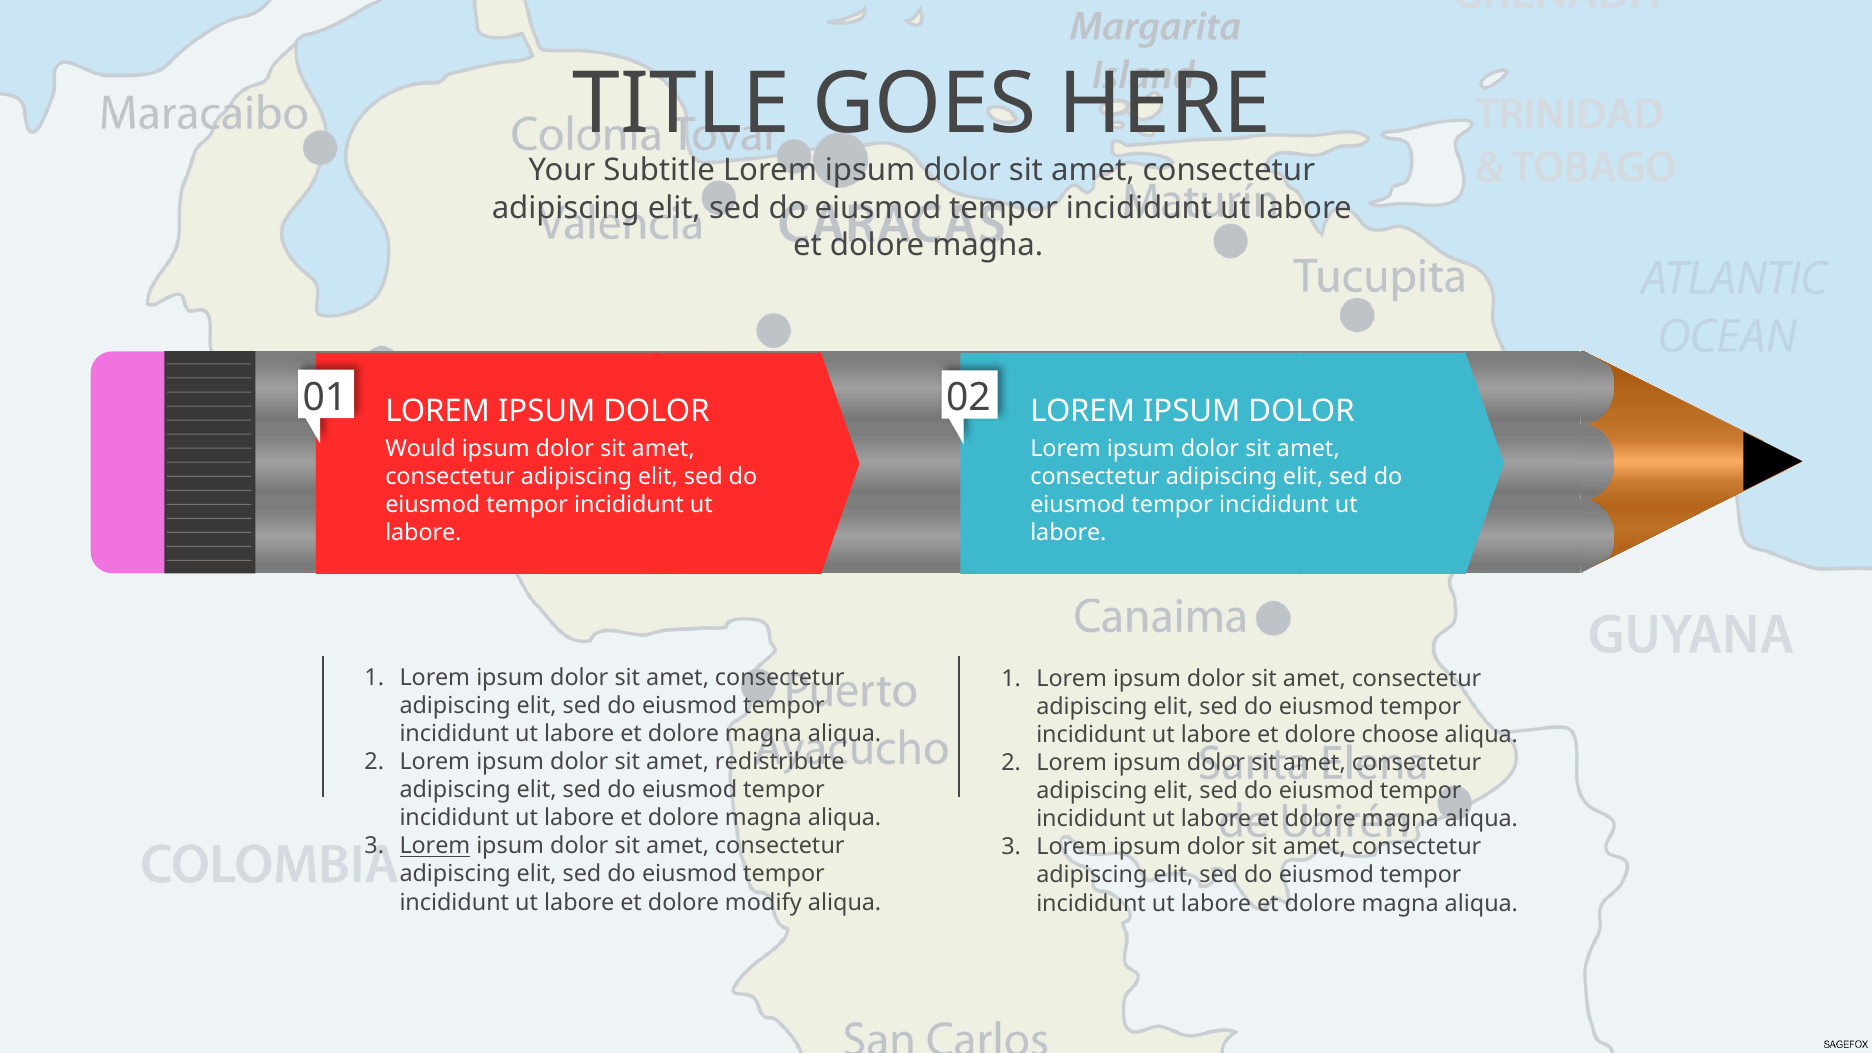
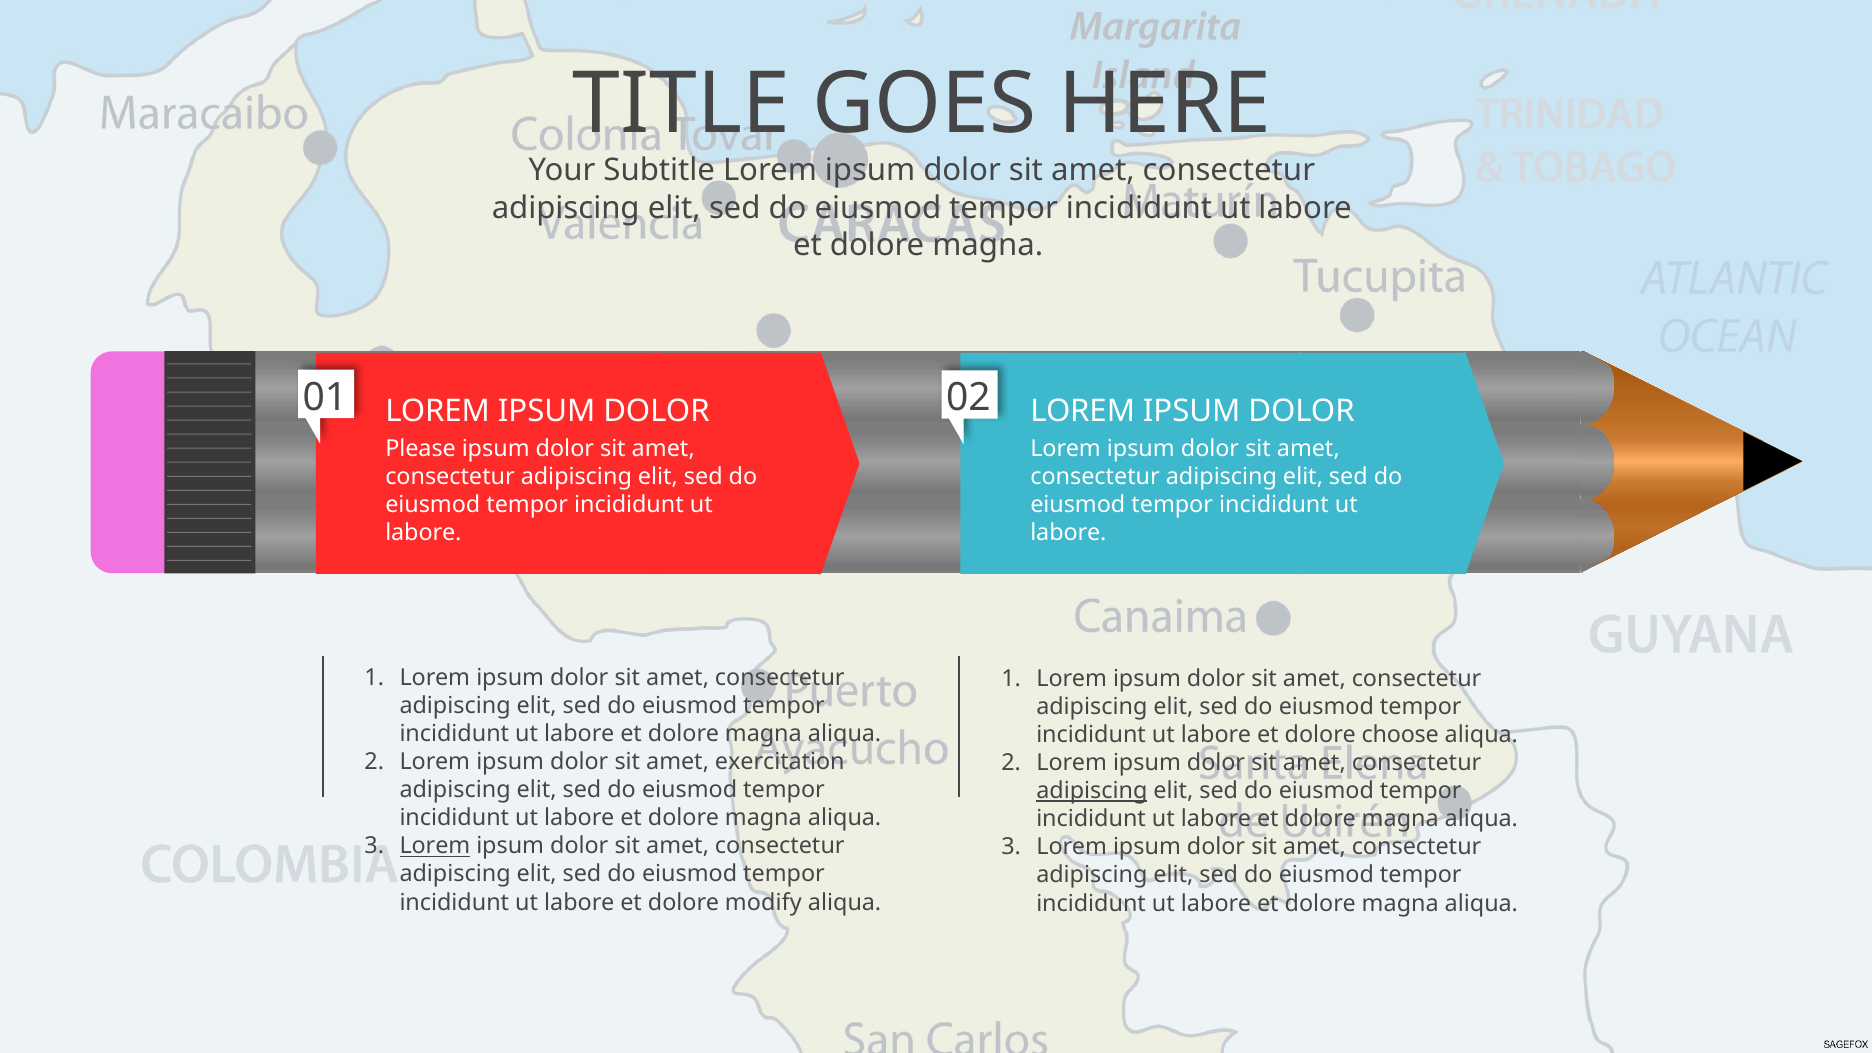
Would: Would -> Please (421, 449)
redistribute: redistribute -> exercitation (780, 762)
adipiscing underline: none -> present (1092, 791)
